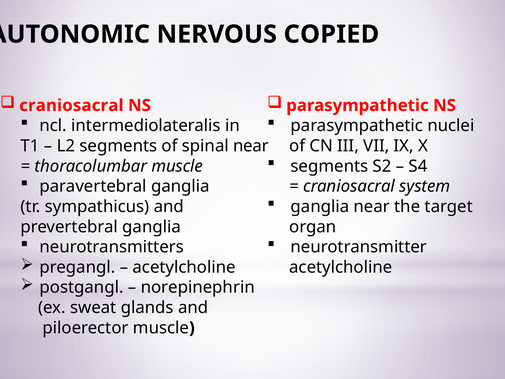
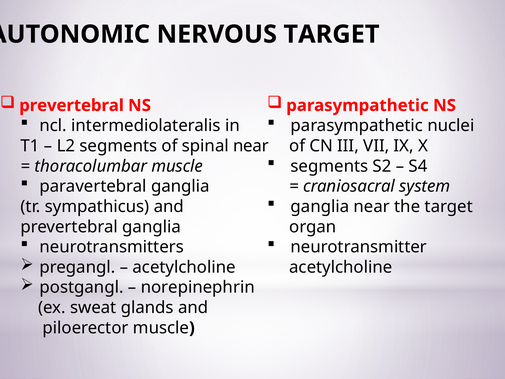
NERVOUS COPIED: COPIED -> TARGET (331, 34)
craniosacral: craniosacral -> prevertebral (71, 105)
